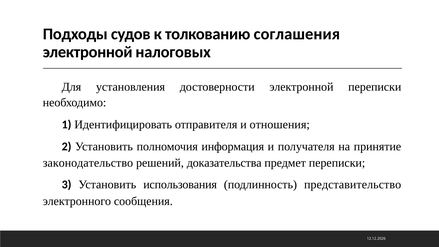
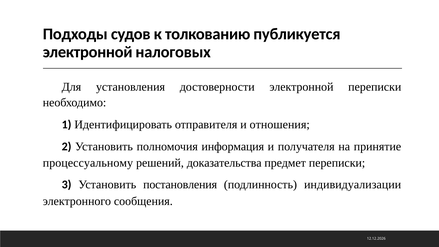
соглашения: соглашения -> публикуется (297, 34)
законодательство: законодательство -> процессуальному (88, 163)
использования: использования -> постановления (180, 185)
представительство: представительство -> индивидуализации (353, 185)
